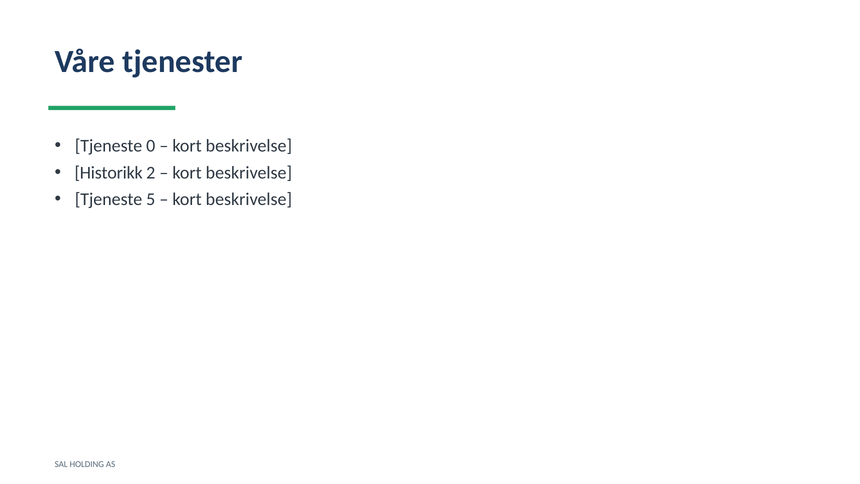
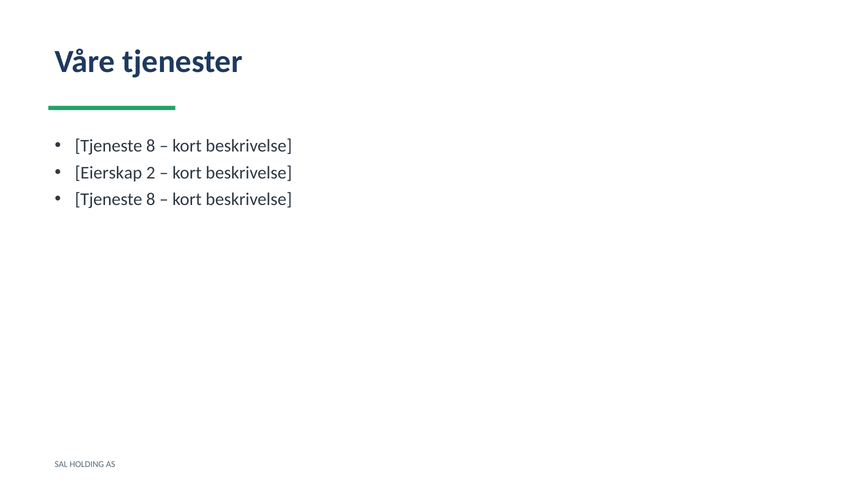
0: 0 -> 8 (151, 146)
Historikk: Historikk -> Eierskap (109, 173)
5: 5 -> 8 (151, 199)
